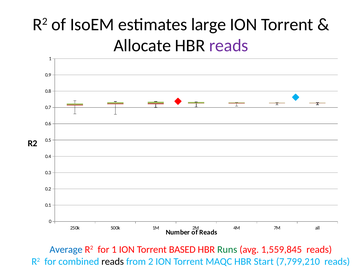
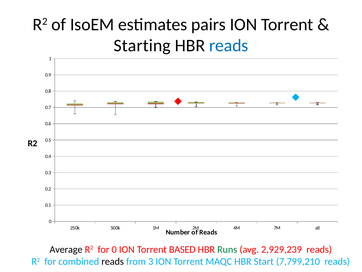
large: large -> pairs (208, 24)
Allocate: Allocate -> Starting (142, 46)
reads colour: purple -> blue (229, 46)
Average colour: blue -> black (66, 249)
for 1: 1 -> 0 (114, 249)
1,559,845: 1,559,845 -> 2,929,239 (282, 249)
2: 2 -> 3 (151, 261)
